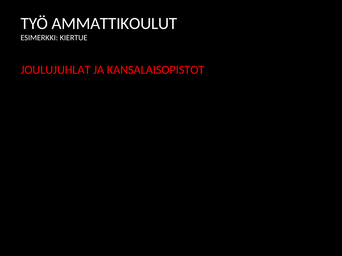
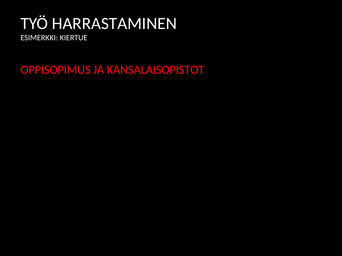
AMMATTIKOULUT: AMMATTIKOULUT -> HARRASTAMINEN (114, 23)
JOULUJUHLAT: JOULUJUHLAT -> OPPISOPIMUS (56, 70)
